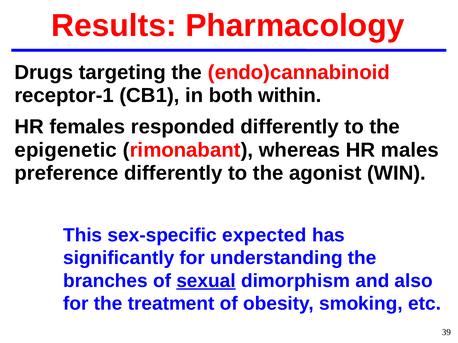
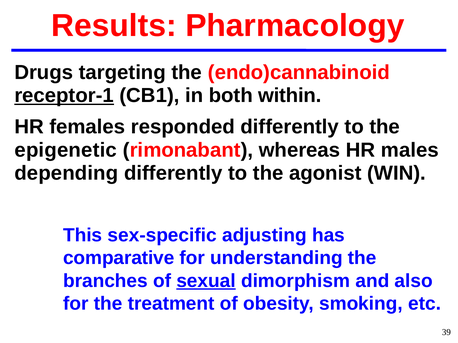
receptor-1 underline: none -> present (64, 96)
preference: preference -> depending (66, 173)
expected: expected -> adjusting (264, 235)
significantly: significantly -> comparative (119, 258)
